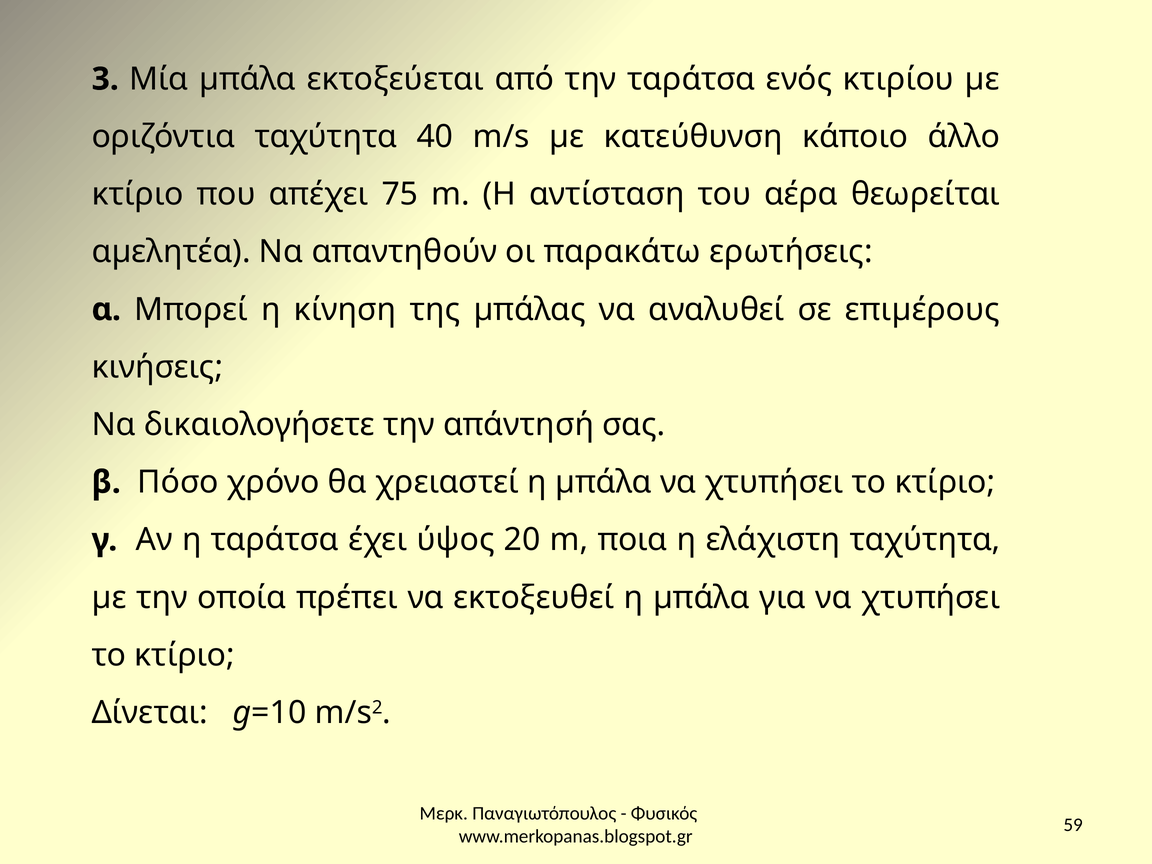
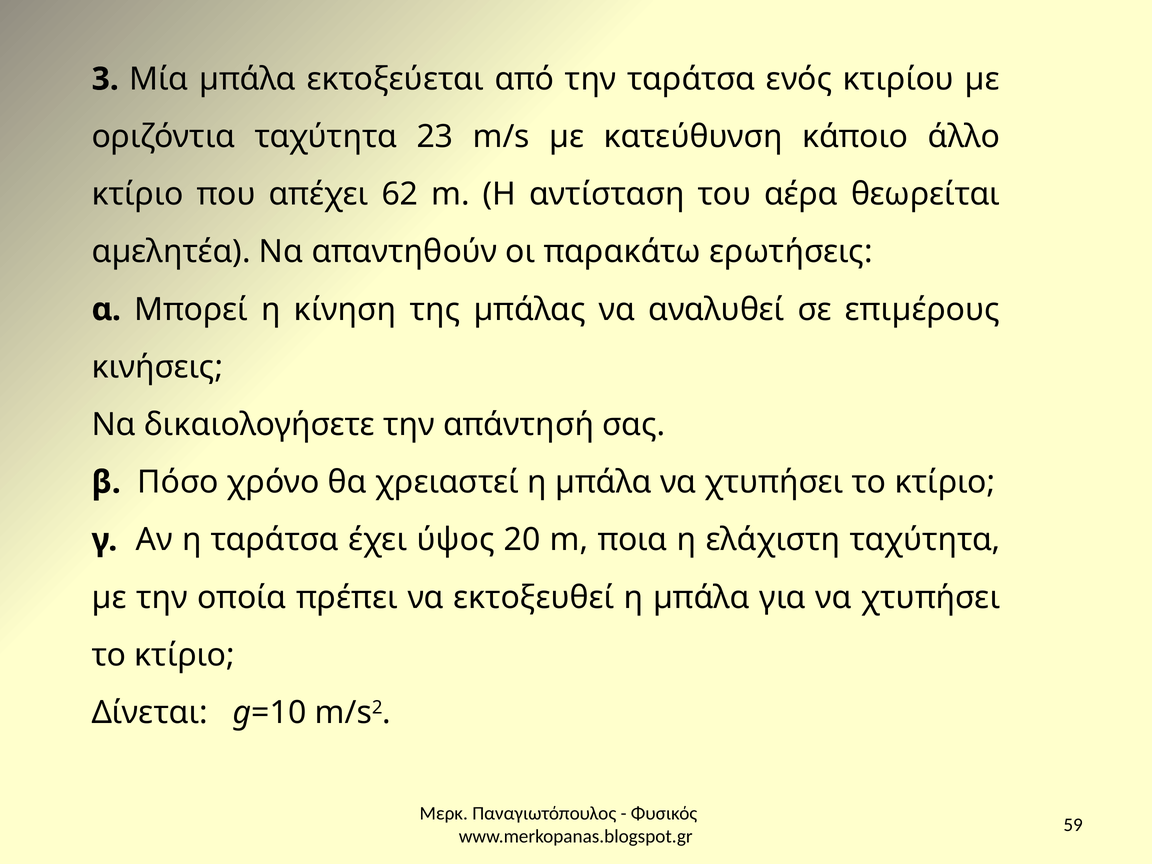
40: 40 -> 23 (435, 137)
75: 75 -> 62 (400, 194)
